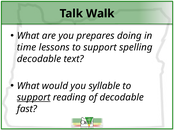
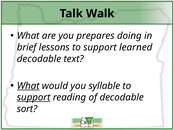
time: time -> brief (27, 48)
spelling: spelling -> learned (136, 48)
What underline: none -> present (28, 86)
fast: fast -> sort (27, 109)
